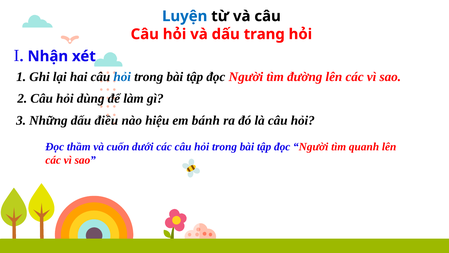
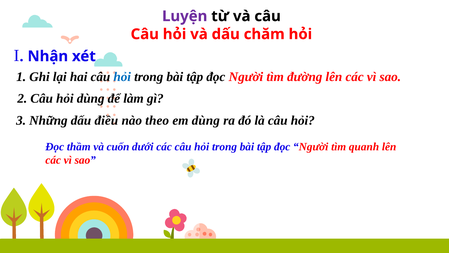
Luyện colour: blue -> purple (185, 16)
trang: trang -> chăm (264, 34)
hiệu: hiệu -> theo (157, 120)
em bánh: bánh -> dùng (206, 120)
